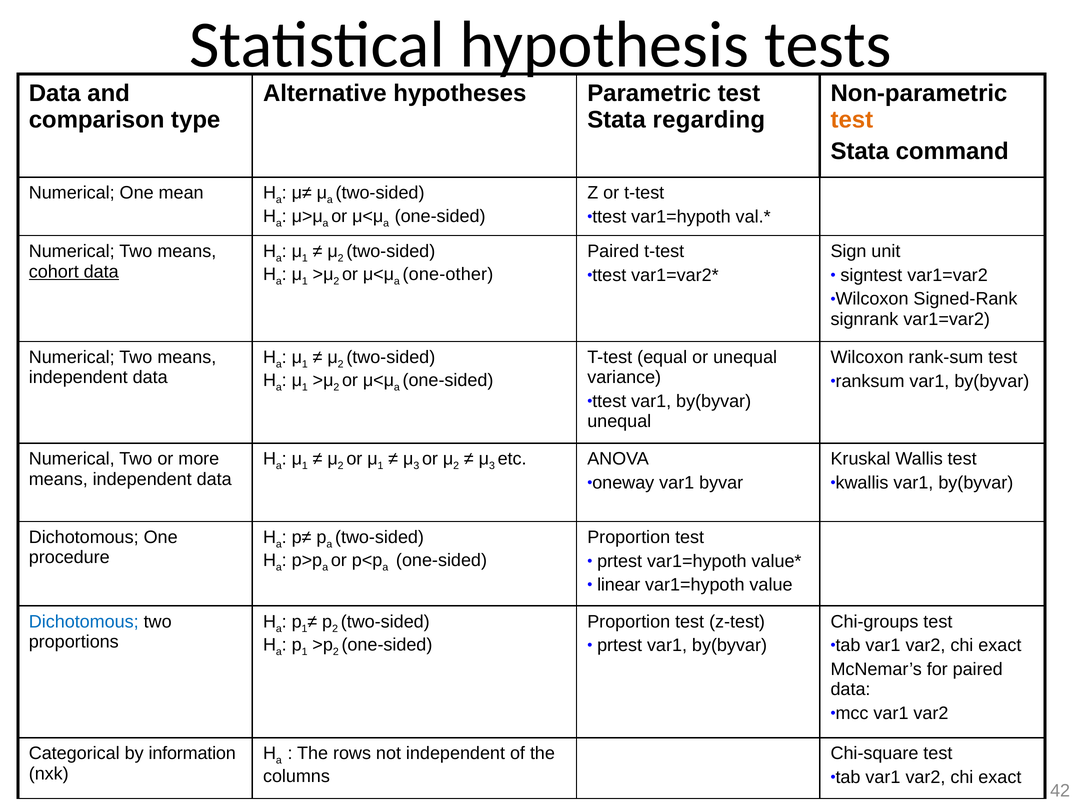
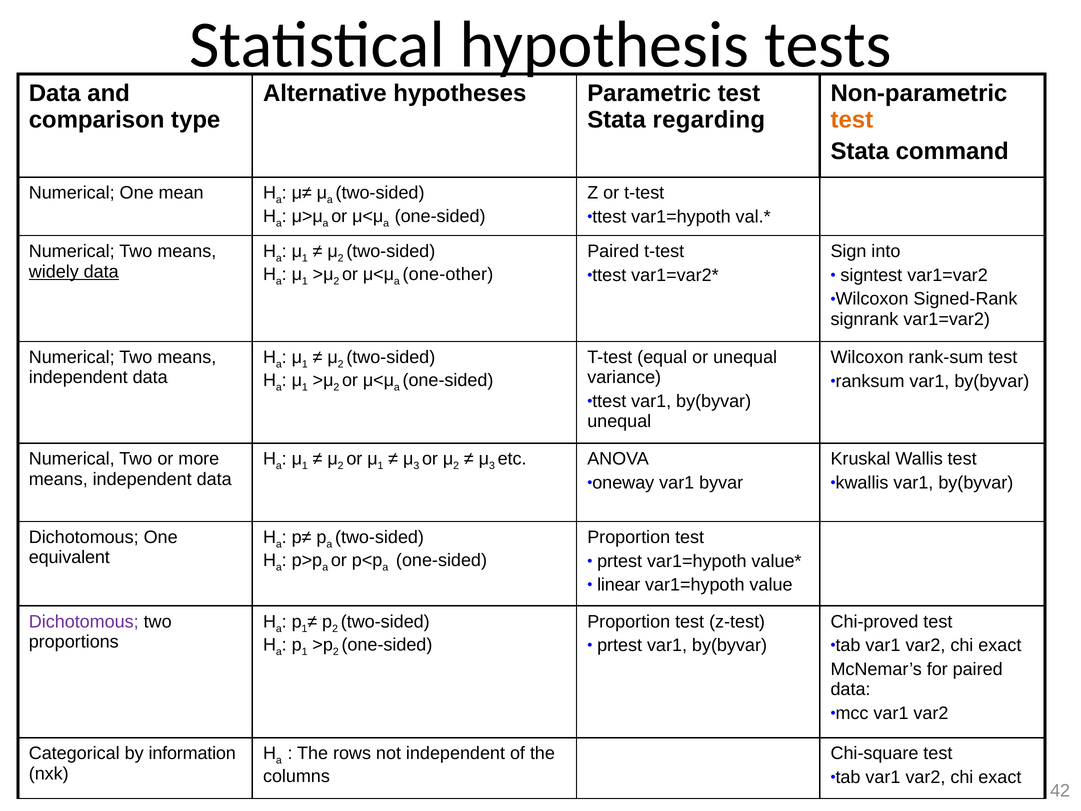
unit: unit -> into (886, 251)
cohort: cohort -> widely (54, 272)
procedure: procedure -> equivalent (69, 557)
Dichotomous colour: blue -> purple (84, 621)
Chi-groups: Chi-groups -> Chi-proved (874, 621)
